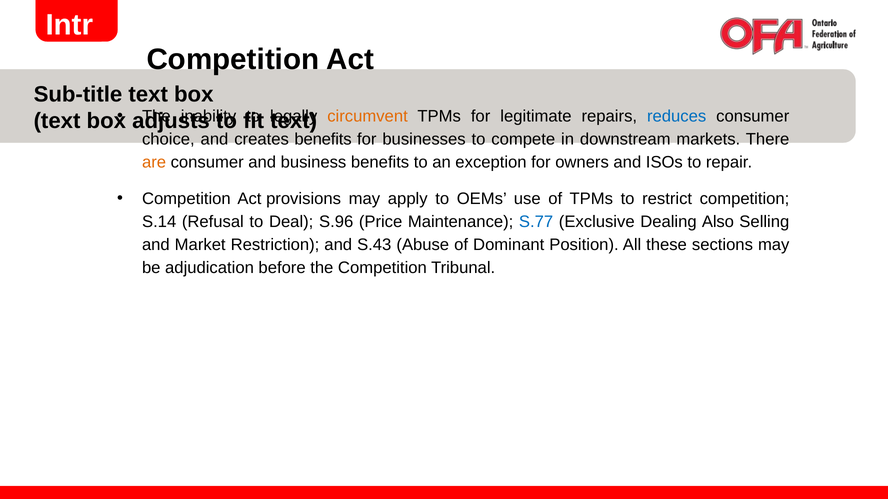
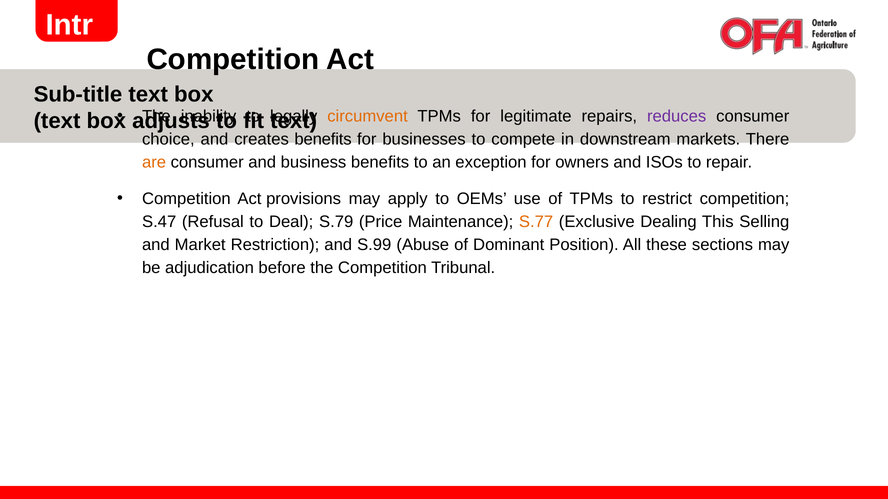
reduces colour: blue -> purple (677, 116)
S.14: S.14 -> S.47 (159, 222)
S.96: S.96 -> S.79 (336, 222)
S.77 colour: blue -> orange (536, 222)
Also: Also -> This (718, 222)
S.43: S.43 -> S.99 (374, 245)
